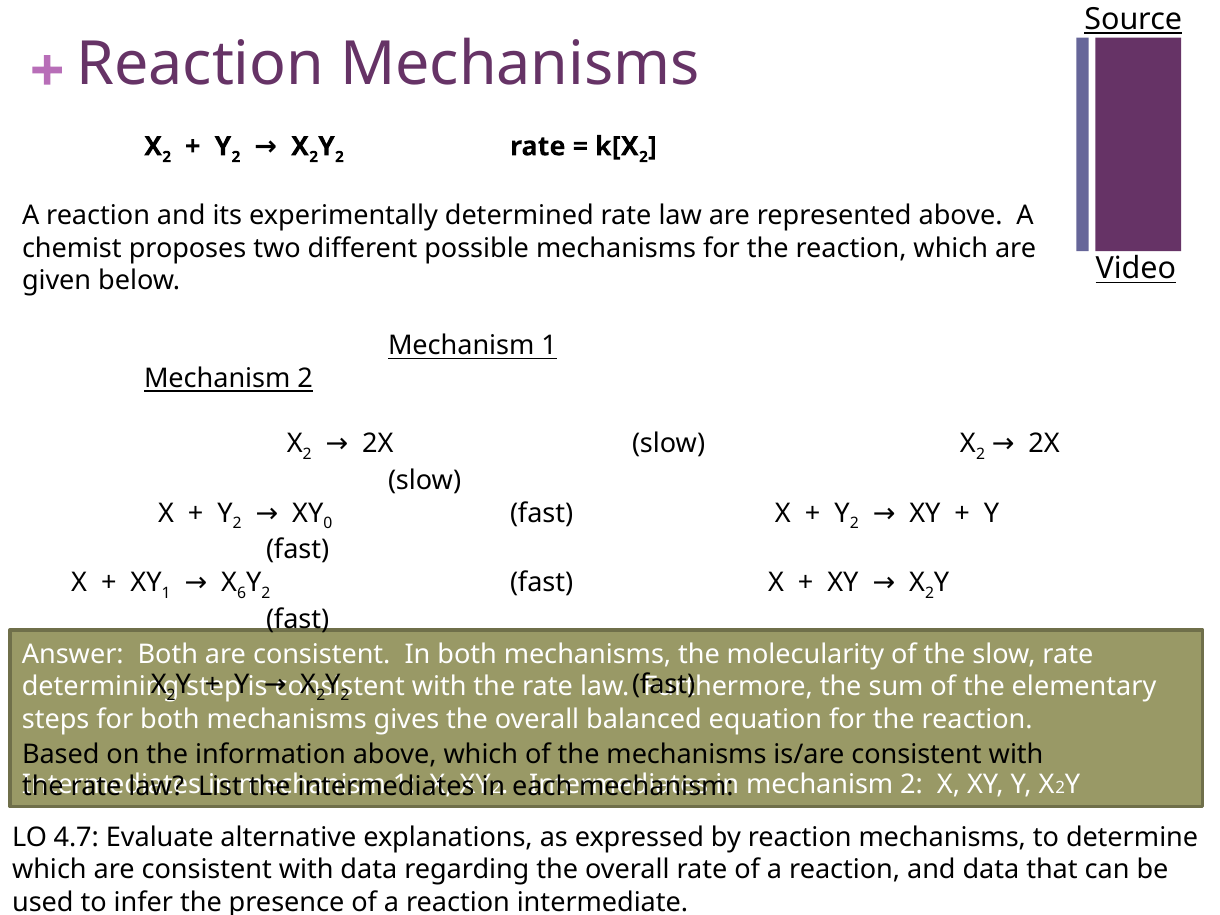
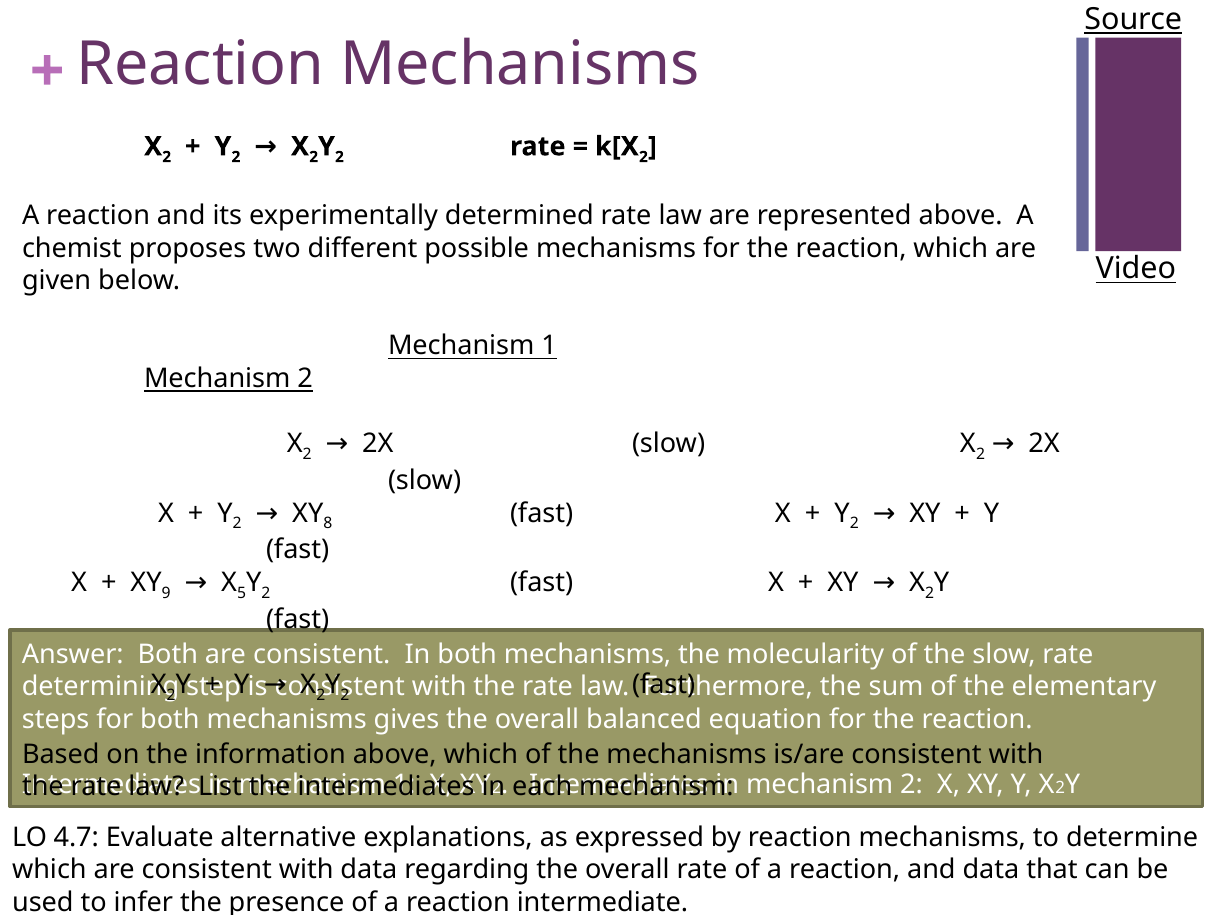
0: 0 -> 8 (328, 524)
6: 6 -> 5 (242, 593)
XY 1: 1 -> 9 (166, 593)
